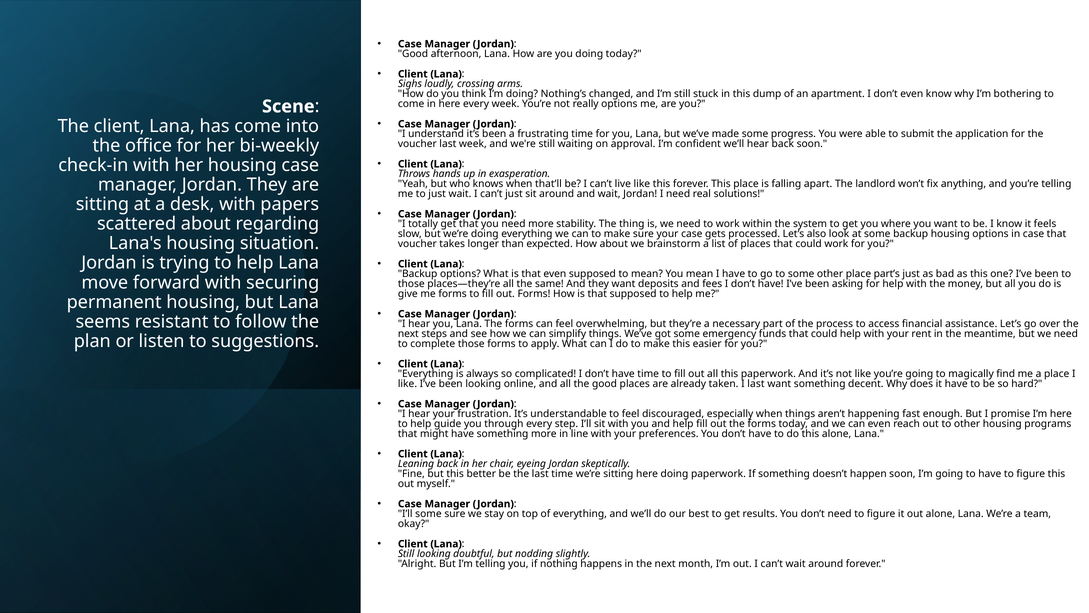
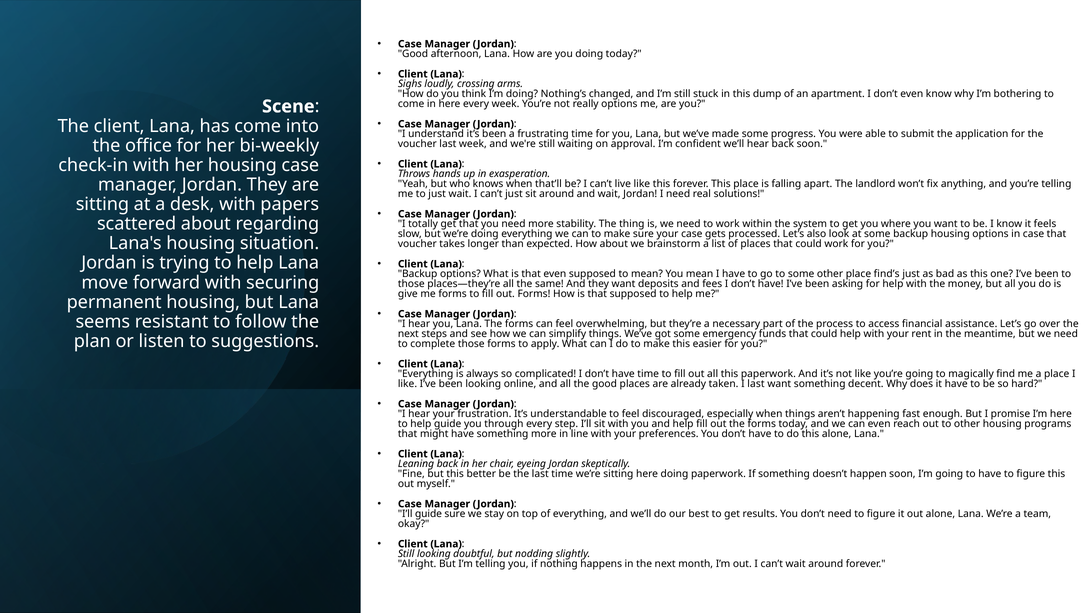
part’s: part’s -> find’s (887, 274)
I’ll some: some -> guide (429, 513)
